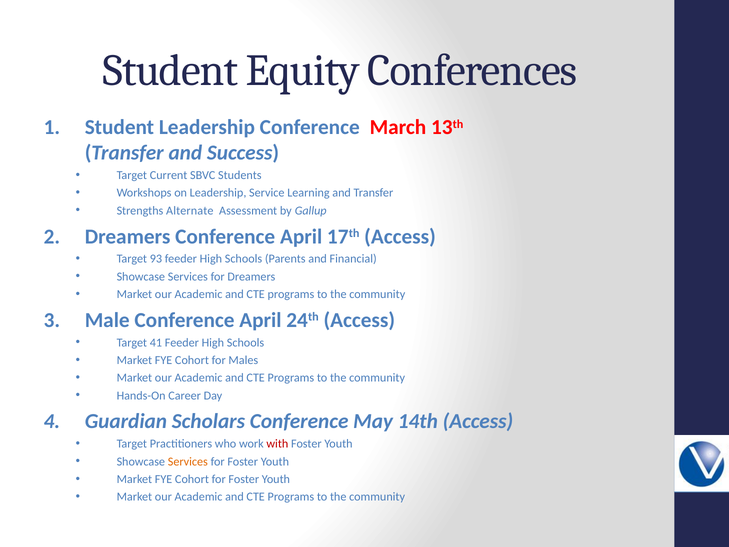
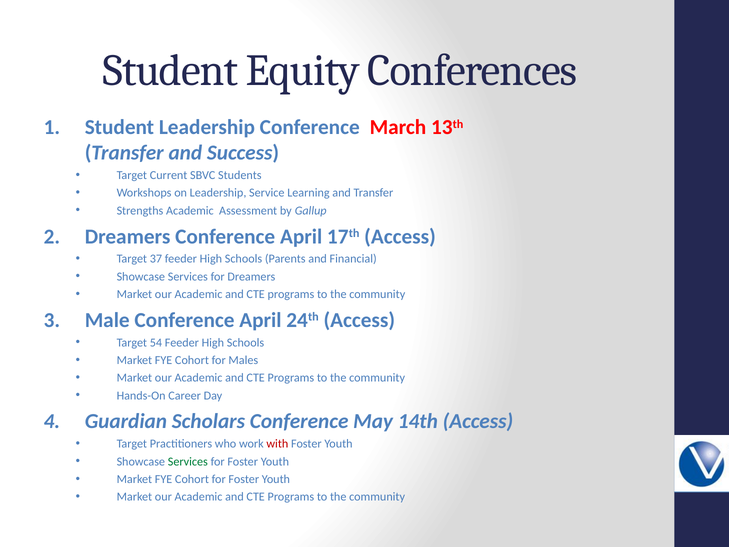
Strengths Alternate: Alternate -> Academic (190, 210)
93: 93 -> 37 (156, 259)
41: 41 -> 54 (156, 342)
Services colour: orange -> green (188, 461)
